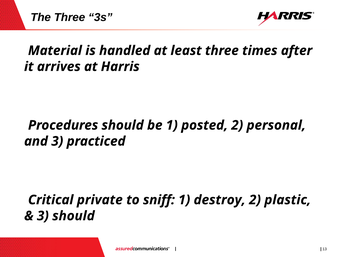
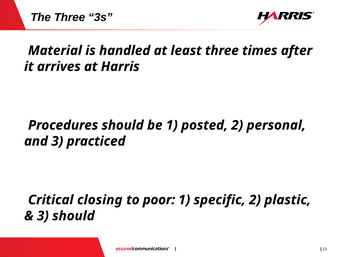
private: private -> closing (100, 200)
sniff: sniff -> poor (159, 200)
destroy: destroy -> specific (220, 200)
